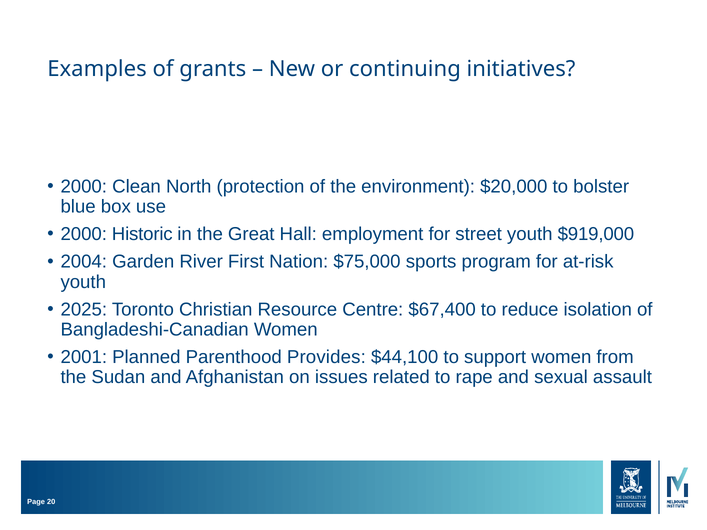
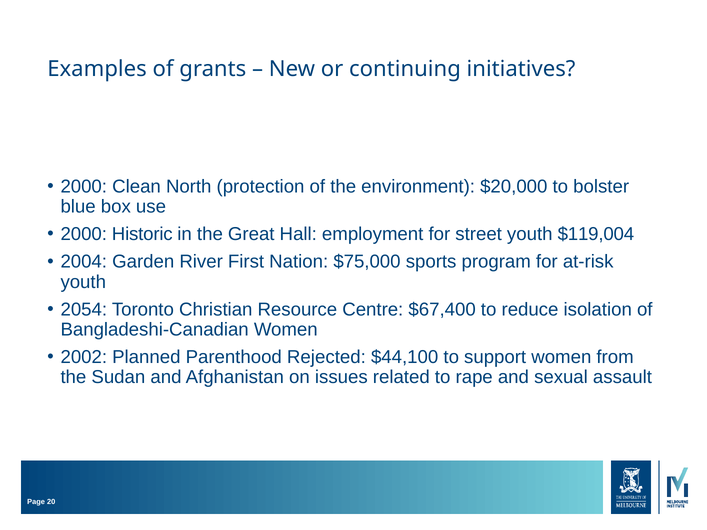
$919,000: $919,000 -> $119,004 (596, 234)
2025: 2025 -> 2054 (84, 310)
2001: 2001 -> 2002 (84, 357)
Provides: Provides -> Rejected (326, 357)
